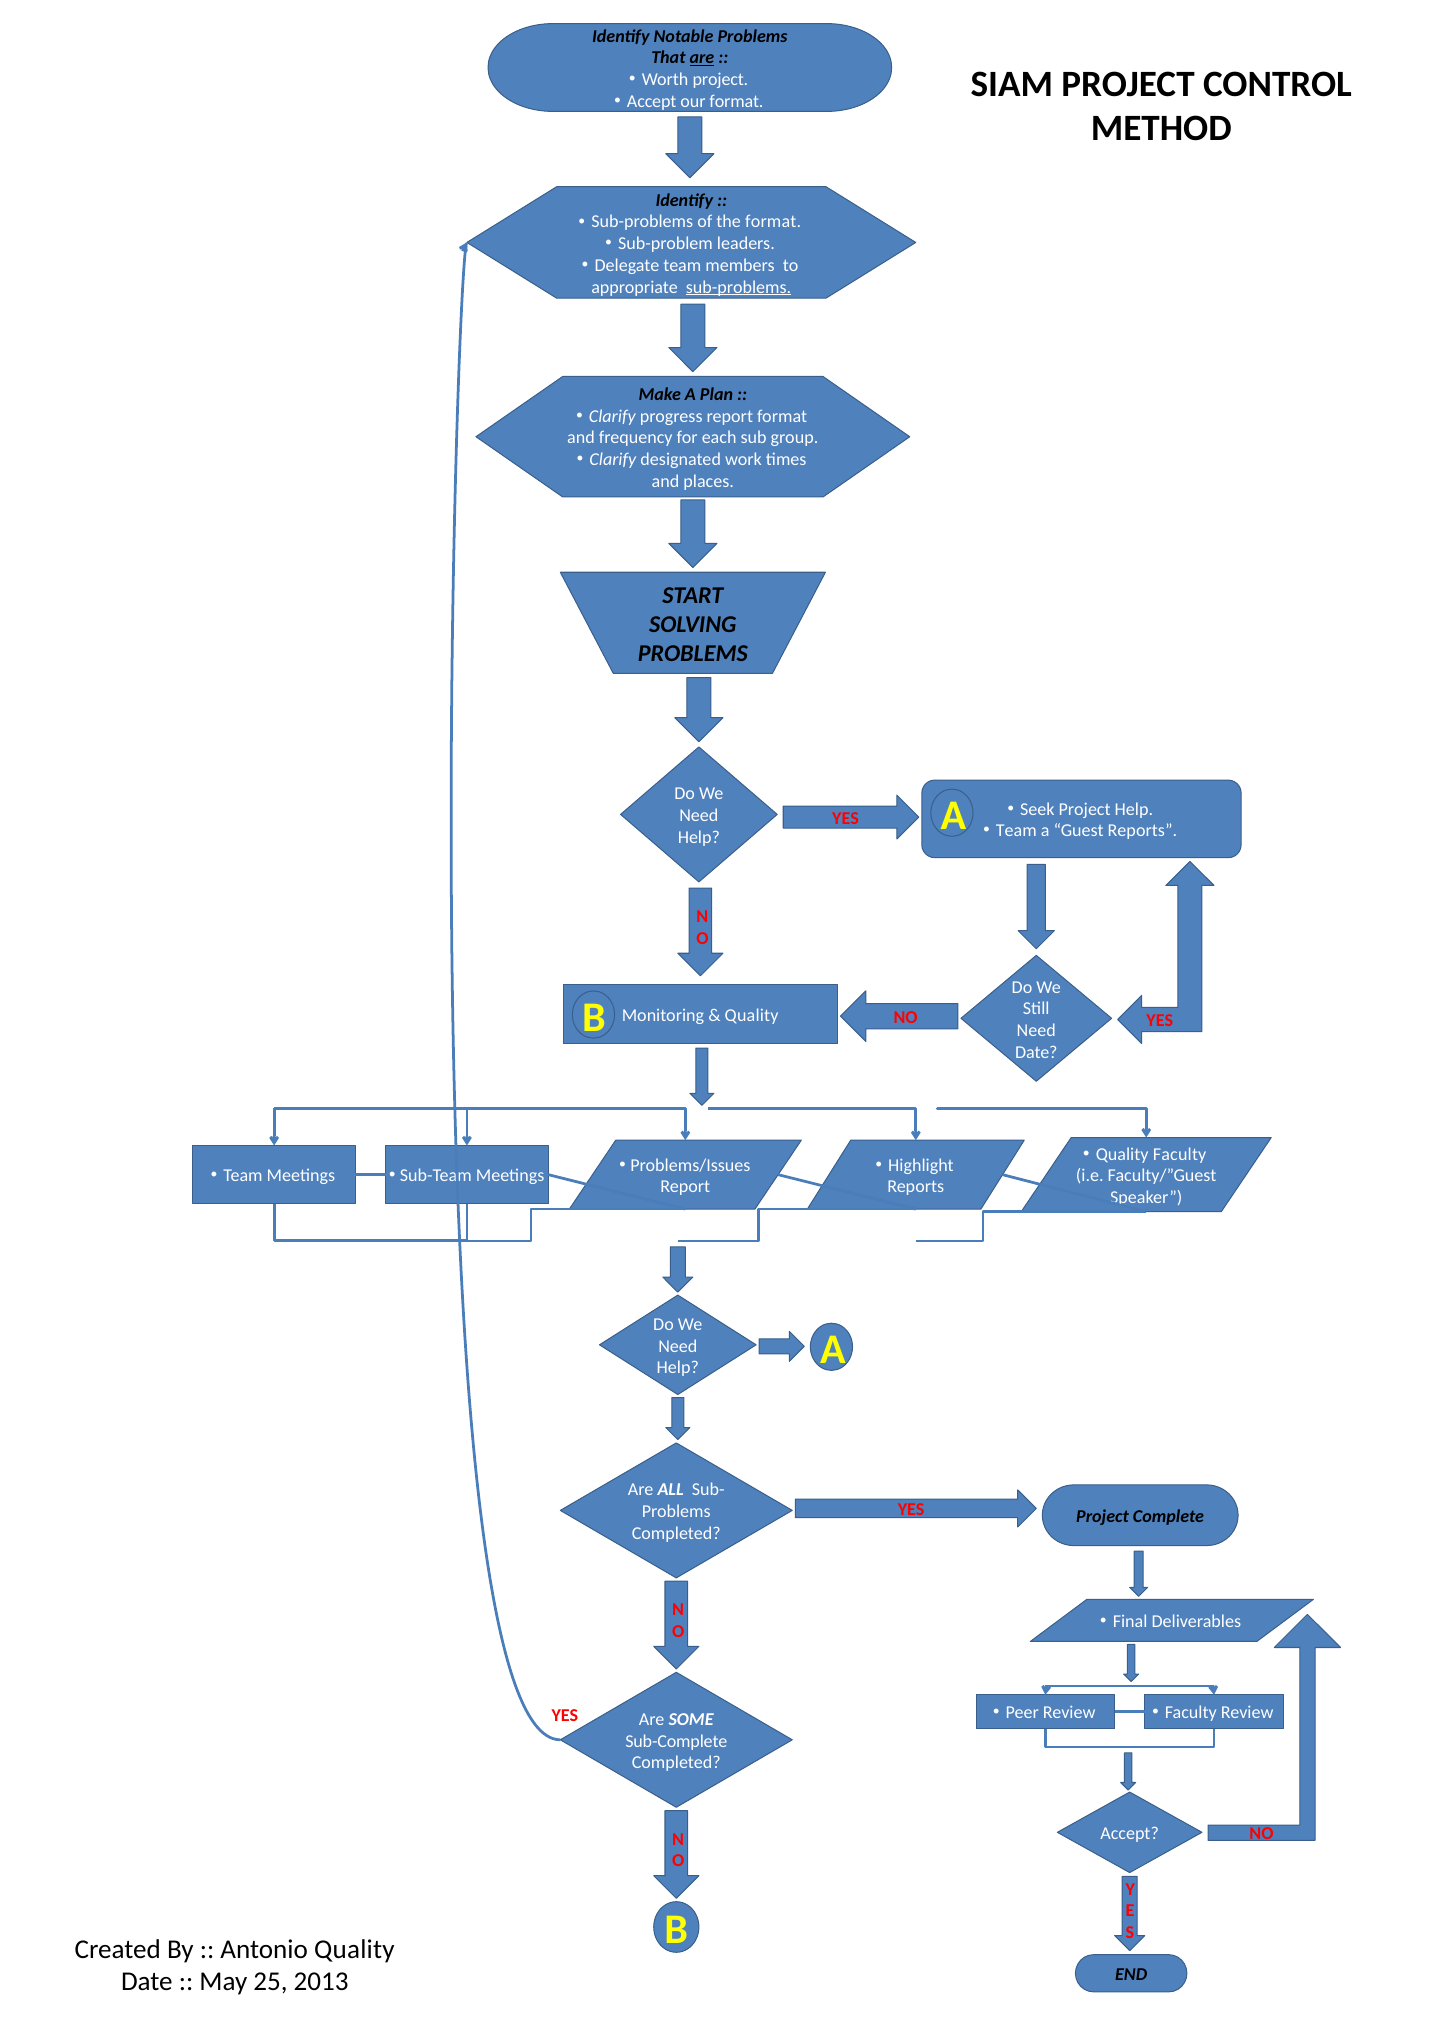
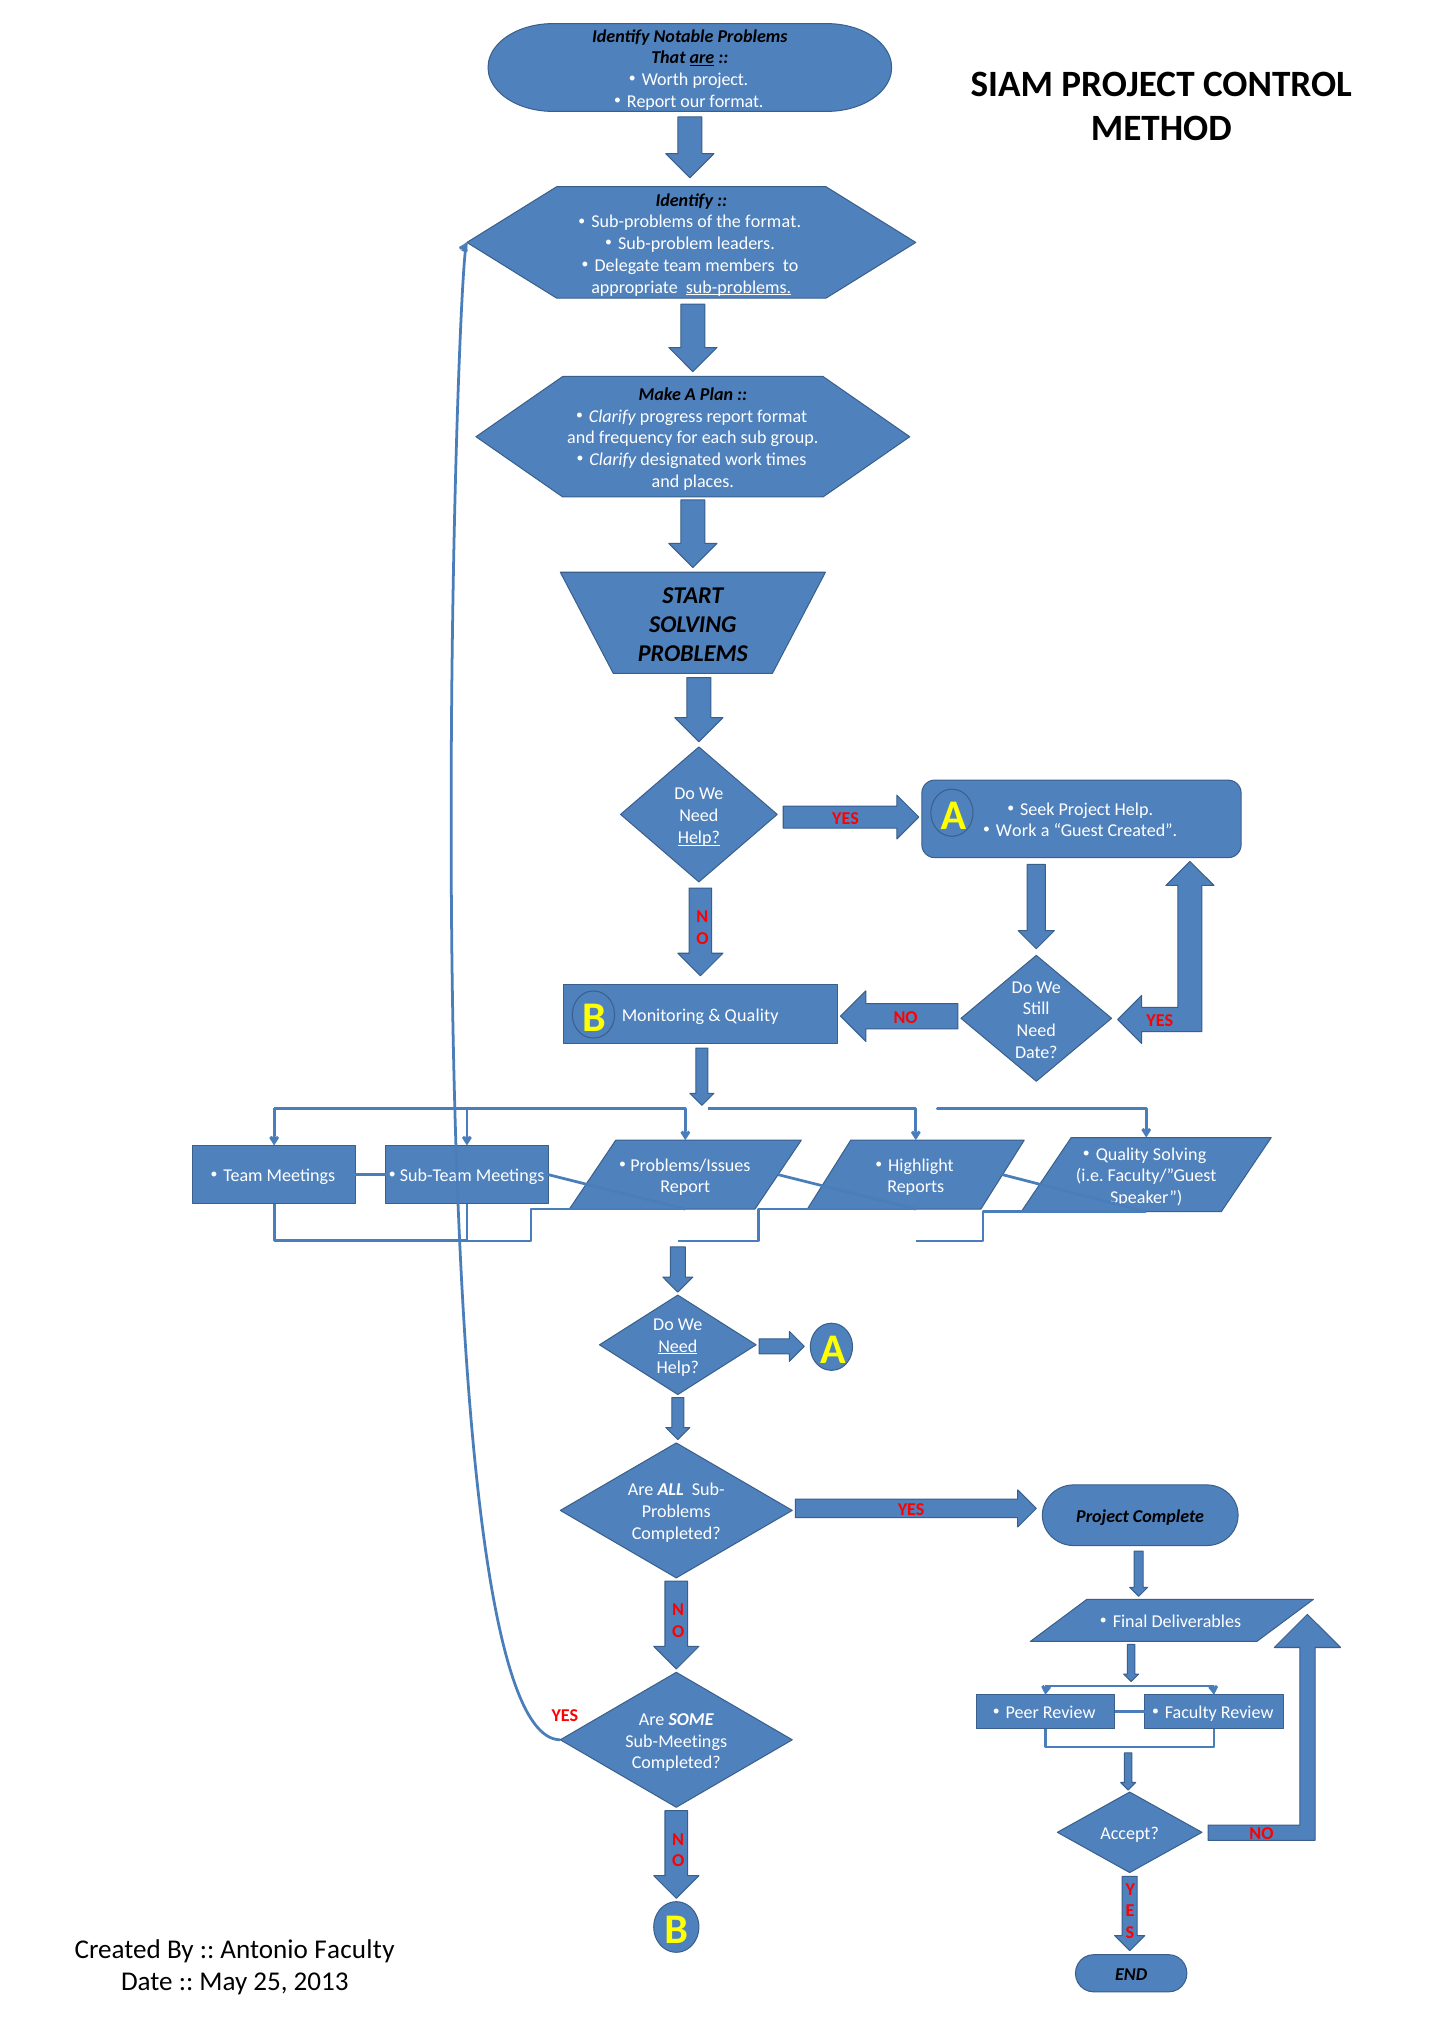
Accept: Accept -> Report (652, 101)
Team: Team -> Work (1016, 831)
Guest Reports: Reports -> Created (1142, 831)
Help underline: none -> present (699, 838)
Quality Faculty: Faculty -> Solving (1180, 1154)
Need underline: none -> present (678, 1346)
Sub-Complete: Sub-Complete -> Sub-Meetings (676, 1741)
Antonio Quality: Quality -> Faculty (354, 1950)
